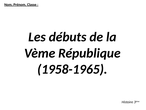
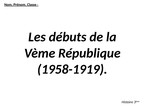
1958-1965: 1958-1965 -> 1958-1919 (72, 69)
